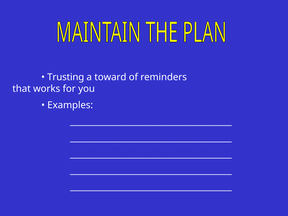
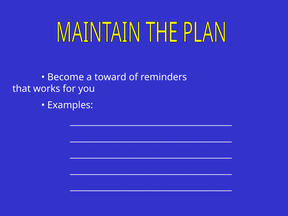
Trusting: Trusting -> Become (66, 77)
